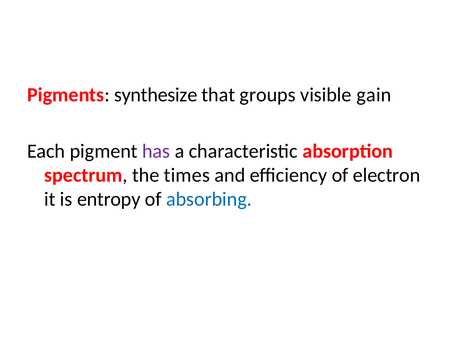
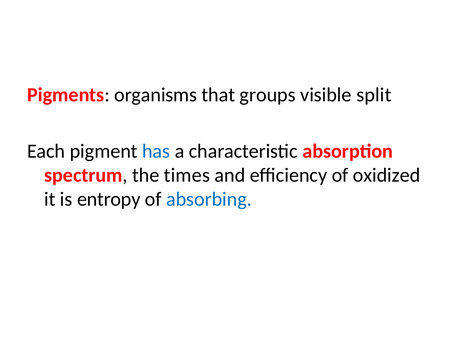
synthesize: synthesize -> organisms (156, 95)
gain: gain -> split (374, 95)
has colour: purple -> blue (156, 151)
electron: electron -> oxidized (387, 175)
